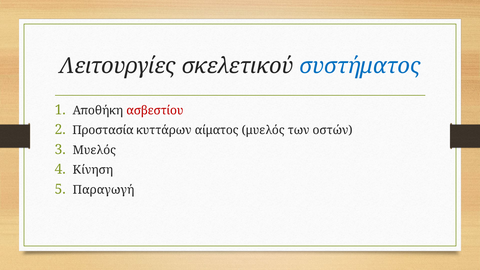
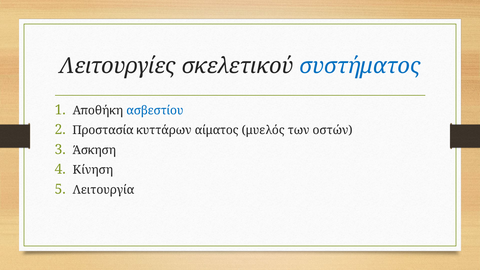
ασβεστίου colour: red -> blue (155, 111)
Μυελός: Μυελός -> Άσκηση (94, 150)
Παραγωγή: Παραγωγή -> Λειτουργία (103, 190)
